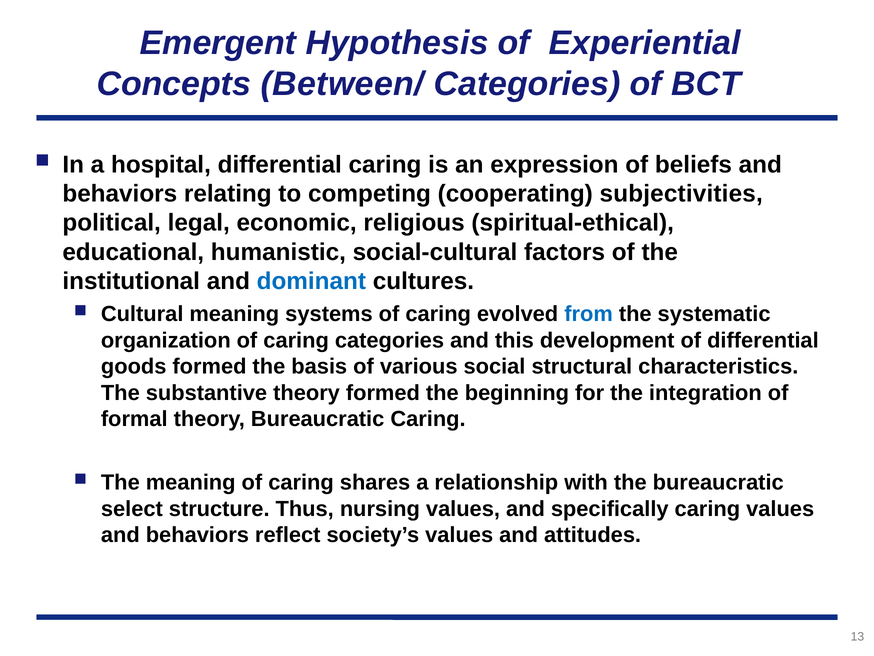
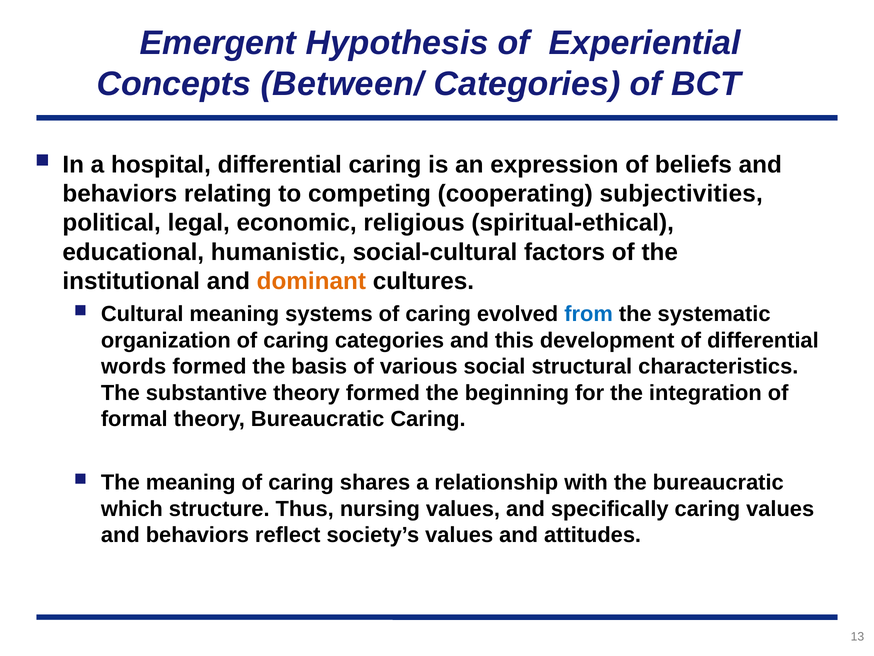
dominant colour: blue -> orange (311, 281)
goods: goods -> words (134, 366)
select: select -> which (132, 509)
